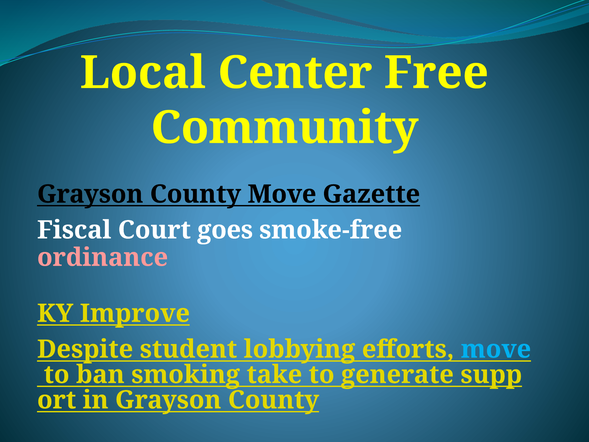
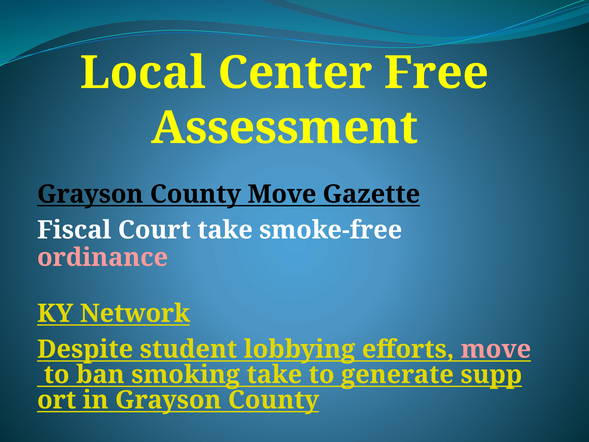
Community: Community -> Assessment (285, 128)
Court goes: goes -> take (225, 230)
Improve: Improve -> Network (135, 313)
move colour: light blue -> pink (496, 349)
